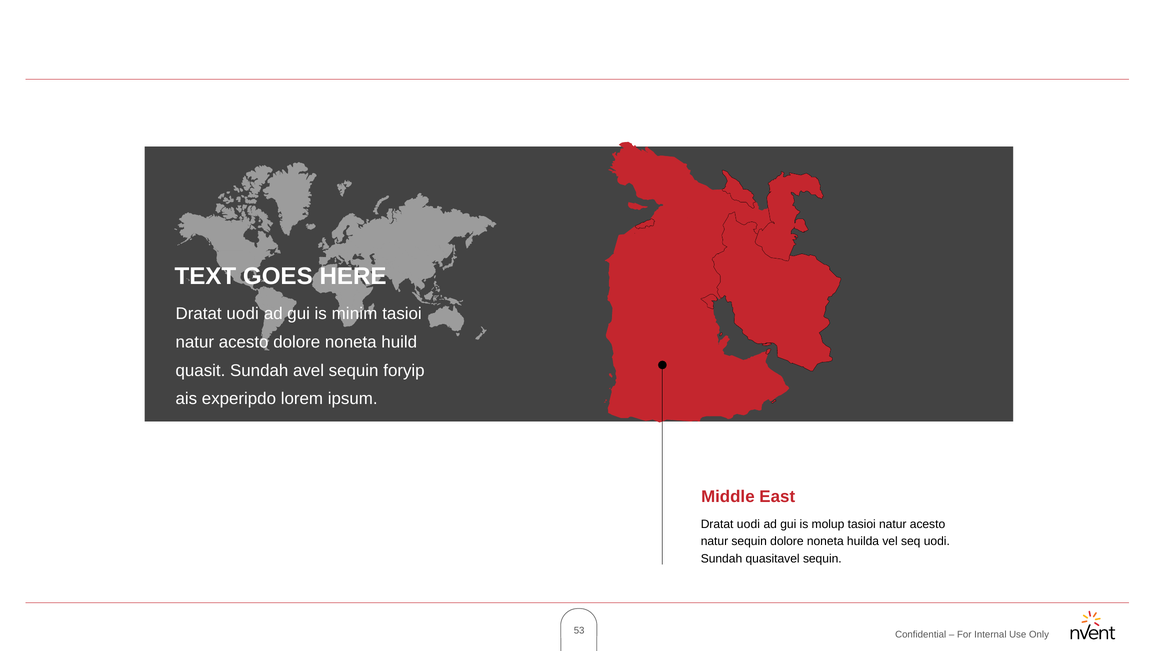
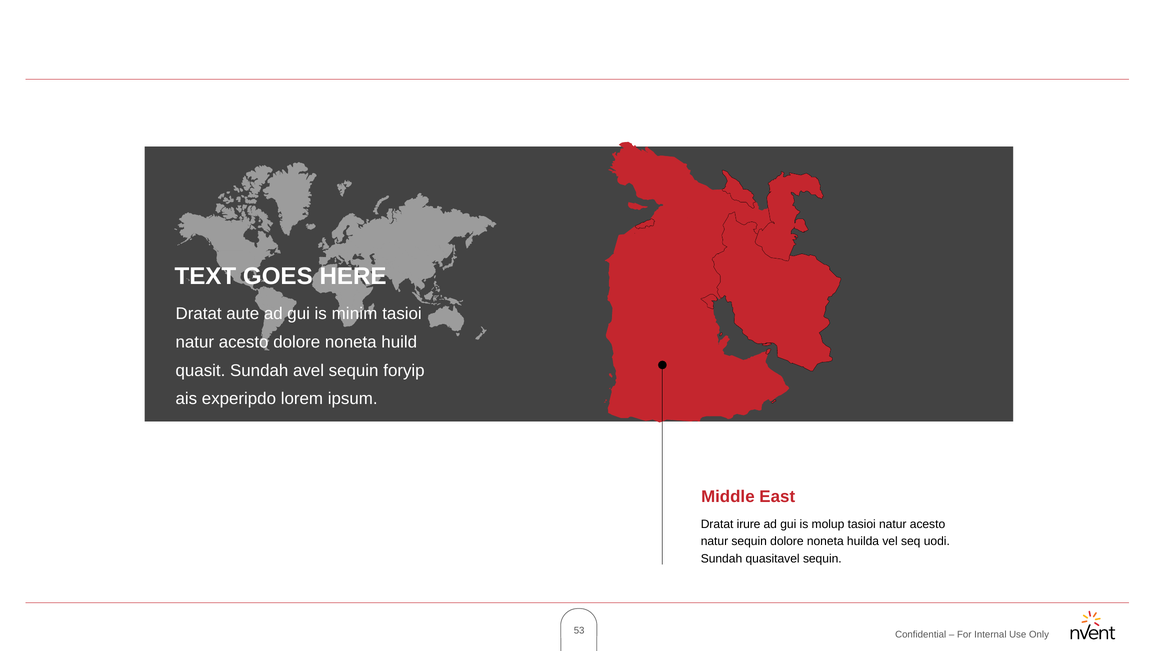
uodi: uodi -> aute (243, 314)
uodi: uodi -> irure (749, 524)
